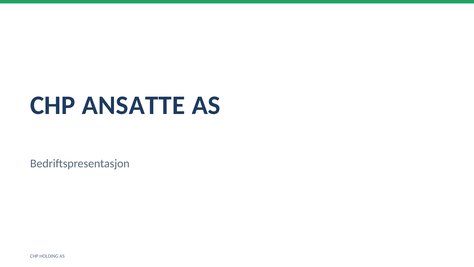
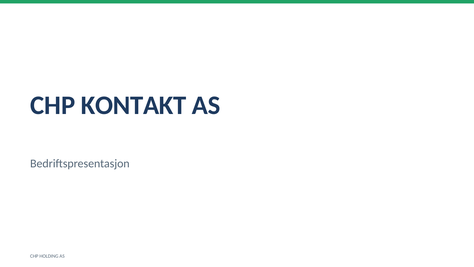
ANSATTE: ANSATTE -> KONTAKT (134, 105)
